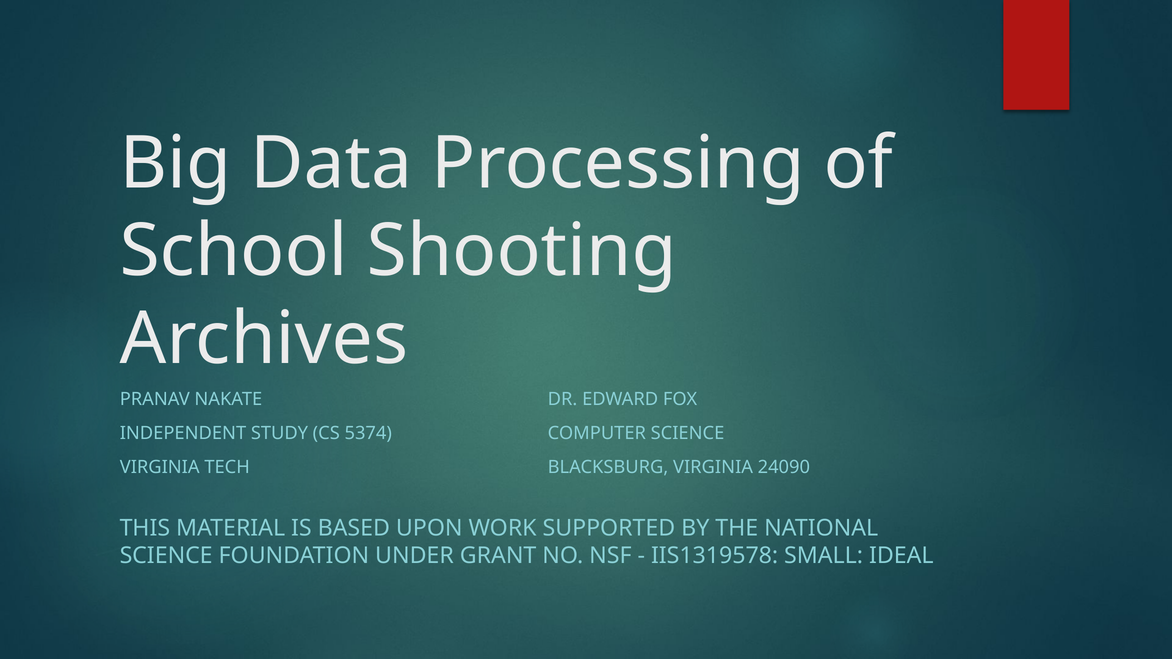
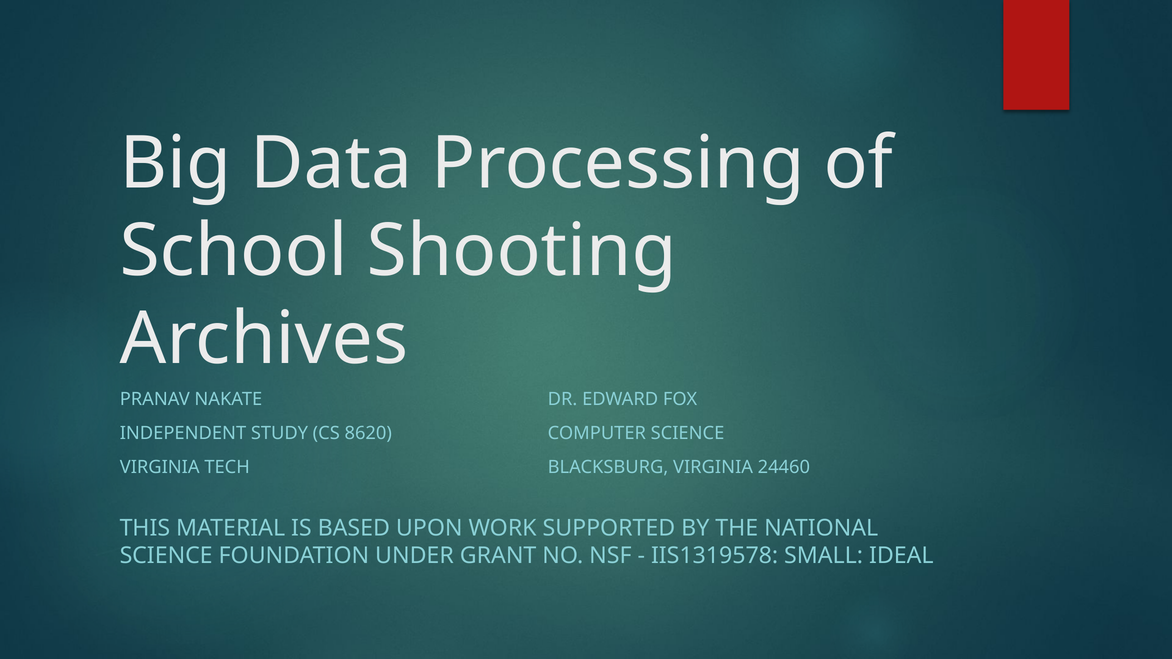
5374: 5374 -> 8620 (368, 433)
24090: 24090 -> 24460 (784, 468)
